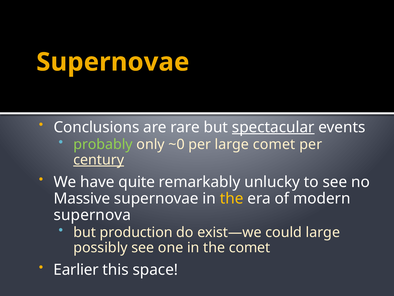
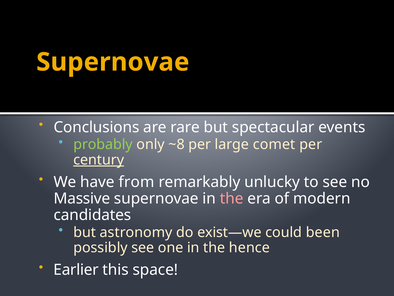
spectacular underline: present -> none (273, 127)
~0: ~0 -> ~8 (177, 144)
quite: quite -> from (137, 182)
the colour: yellow -> pink (232, 198)
supernova: supernova -> candidates (92, 215)
production: production -> astronomy (136, 232)
could large: large -> been (323, 232)
the comet: comet -> hence (249, 247)
